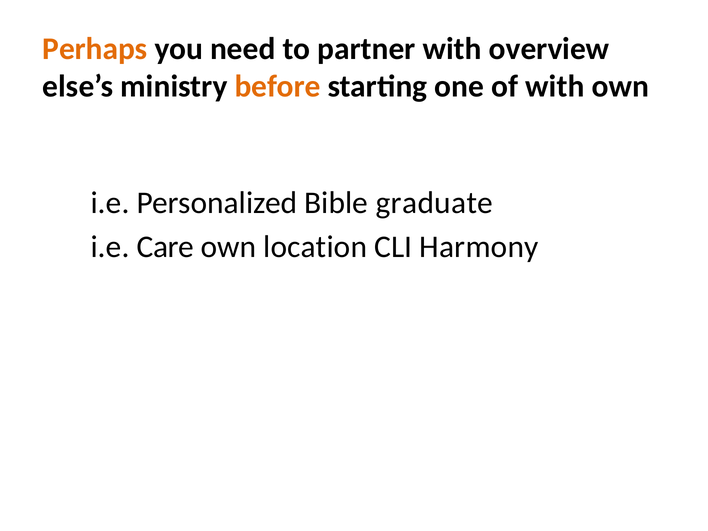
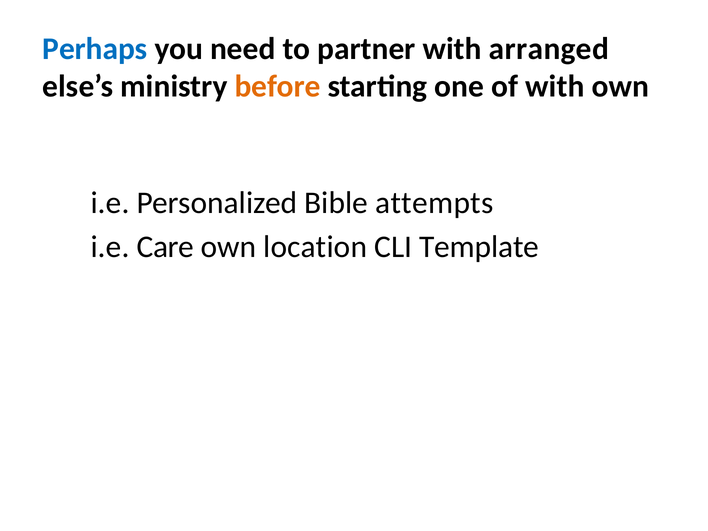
Perhaps colour: orange -> blue (95, 49)
overview: overview -> arranged (549, 49)
graduate: graduate -> attempts (434, 203)
Harmony: Harmony -> Template (479, 247)
